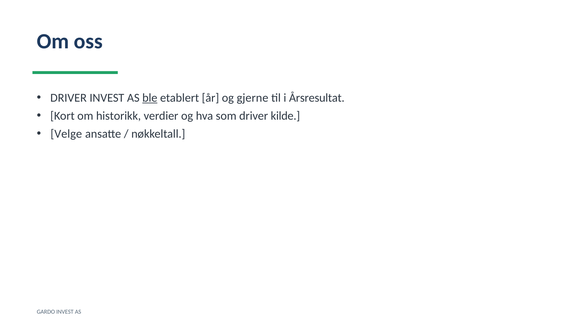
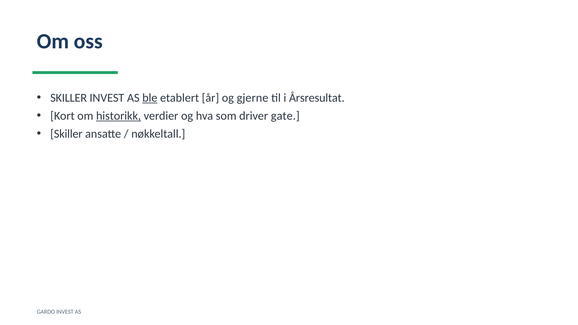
DRIVER: DRIVER -> SKILLER (69, 98)
historikk underline: none -> present (119, 116)
kilde: kilde -> gate (285, 116)
Velge: Velge -> Skiller (66, 134)
